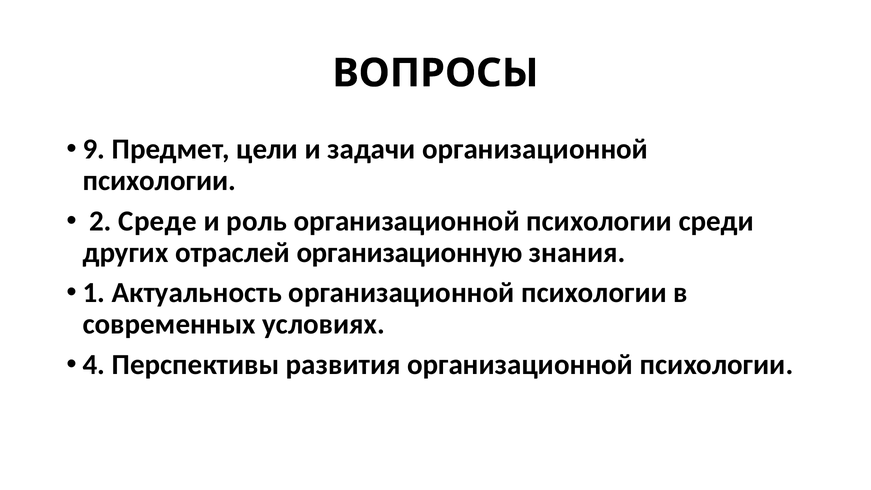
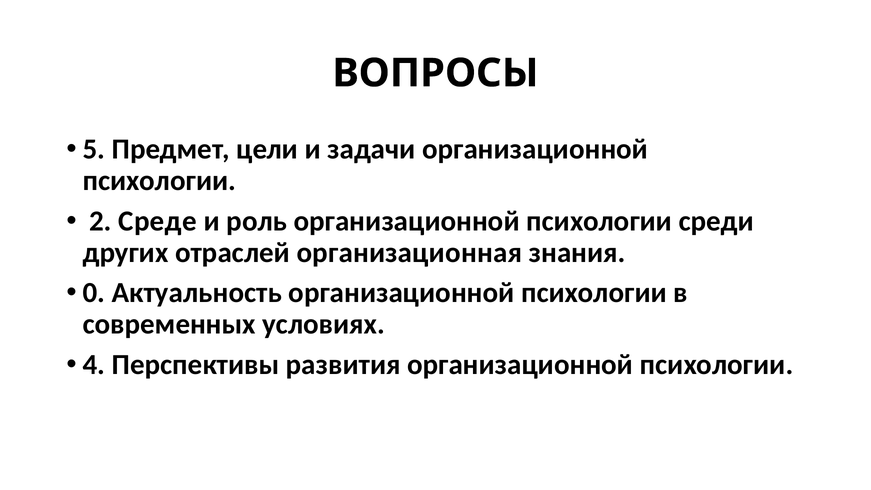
9: 9 -> 5 (94, 149)
организационную: организационную -> организационная (409, 252)
1: 1 -> 0 (94, 293)
